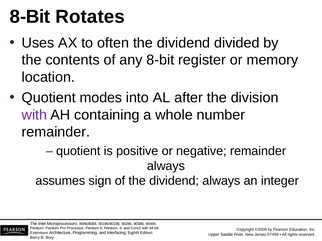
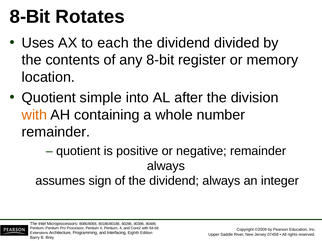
often: often -> each (113, 43)
modes: modes -> simple (101, 98)
with colour: purple -> orange (34, 115)
